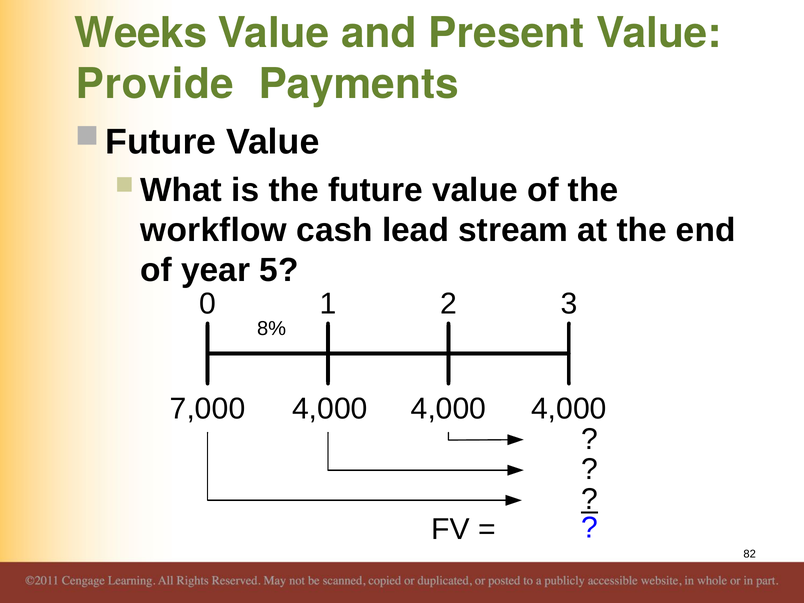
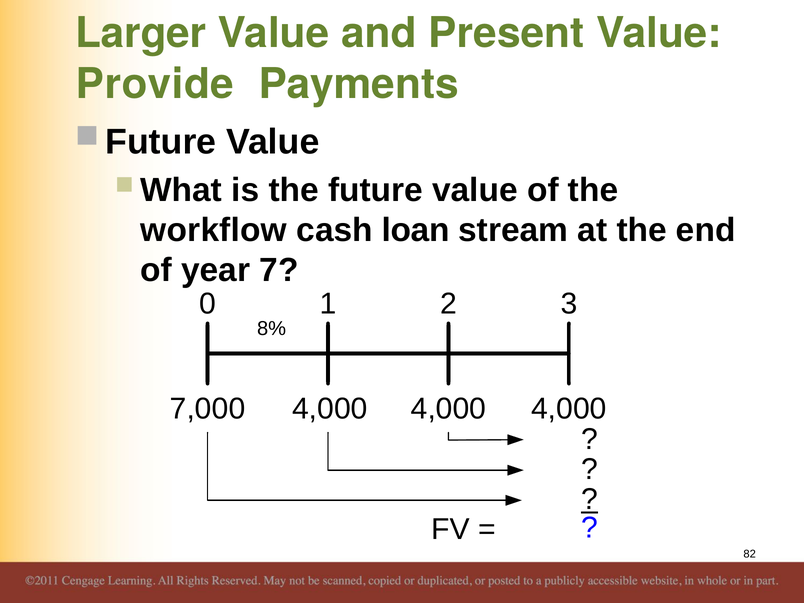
Weeks: Weeks -> Larger (141, 33)
lead: lead -> loan (416, 230)
5: 5 -> 7 (279, 270)
